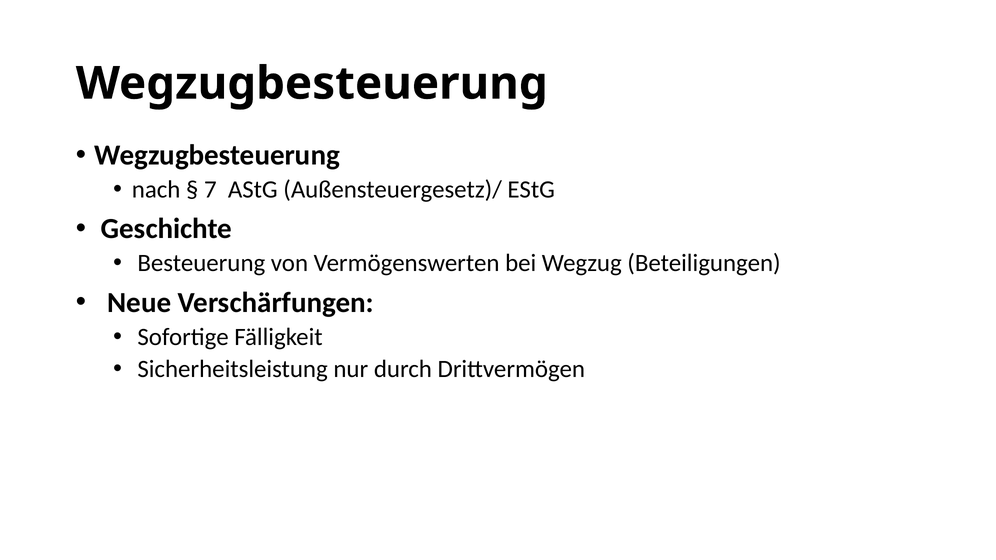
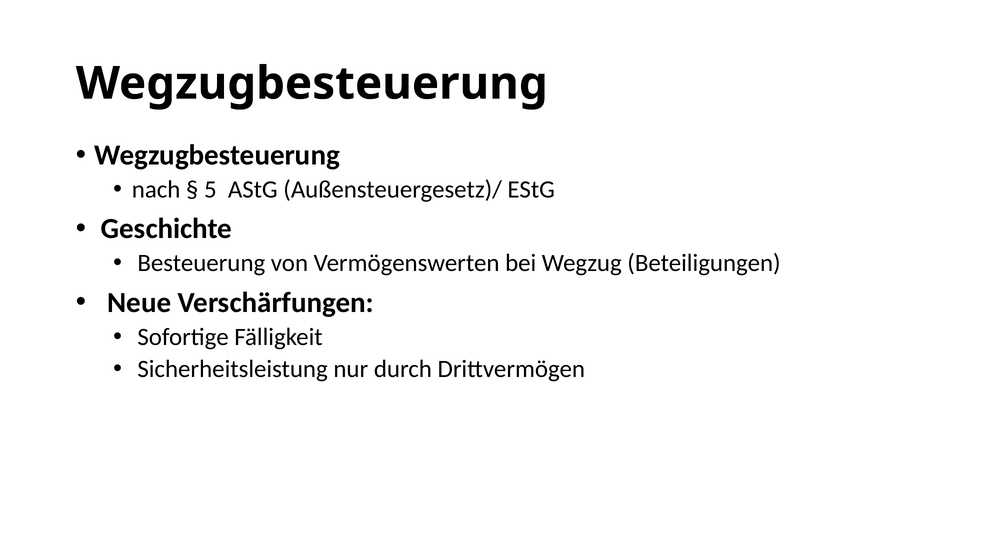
7: 7 -> 5 (210, 189)
